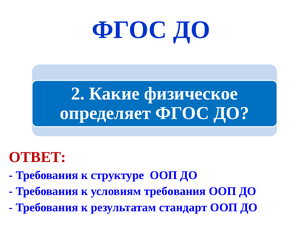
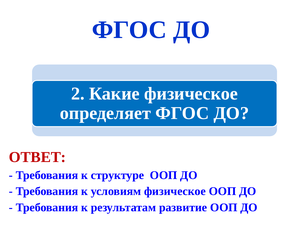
условиям требования: требования -> физическое (175, 191)
стандарт: стандарт -> развитие (183, 207)
